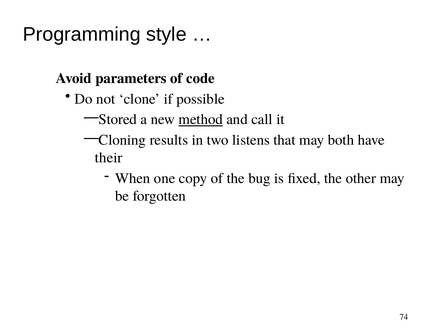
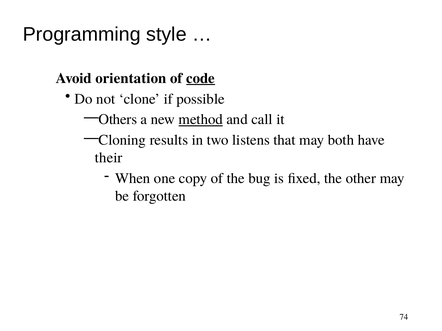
parameters: parameters -> orientation (131, 78)
code underline: none -> present (201, 78)
Stored: Stored -> Others (118, 120)
